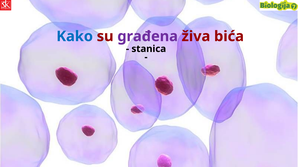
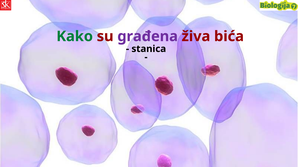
Kako colour: blue -> green (75, 36)
